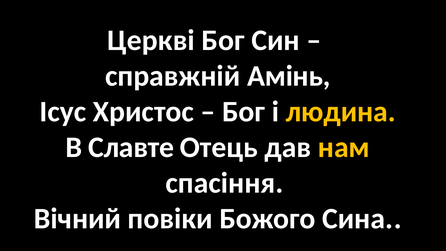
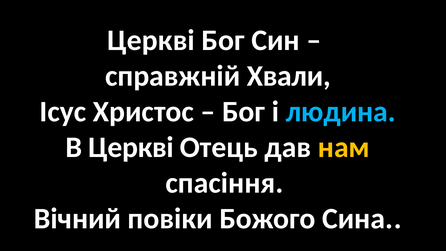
Амінь: Амінь -> Хвали (289, 76)
людина colour: yellow -> light blue (341, 112)
В Славте: Славте -> Церкві (131, 147)
